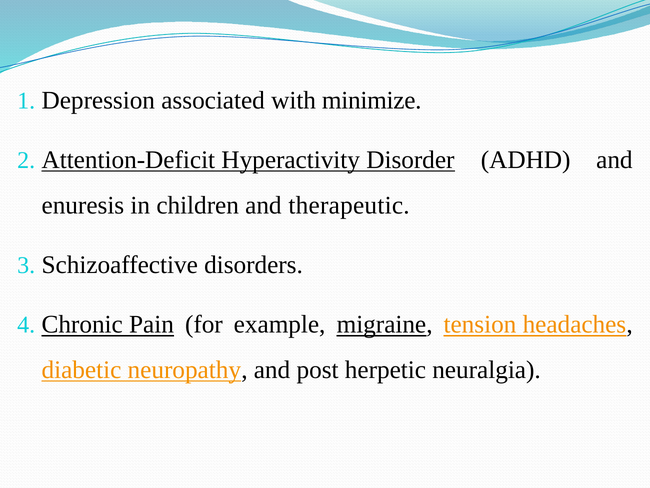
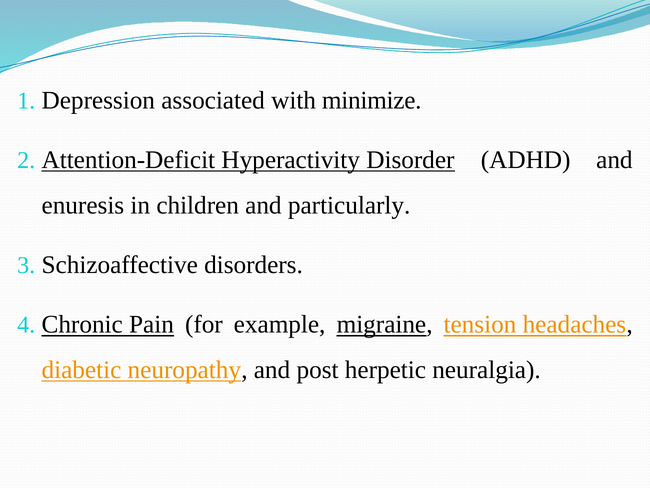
therapeutic: therapeutic -> particularly (349, 205)
